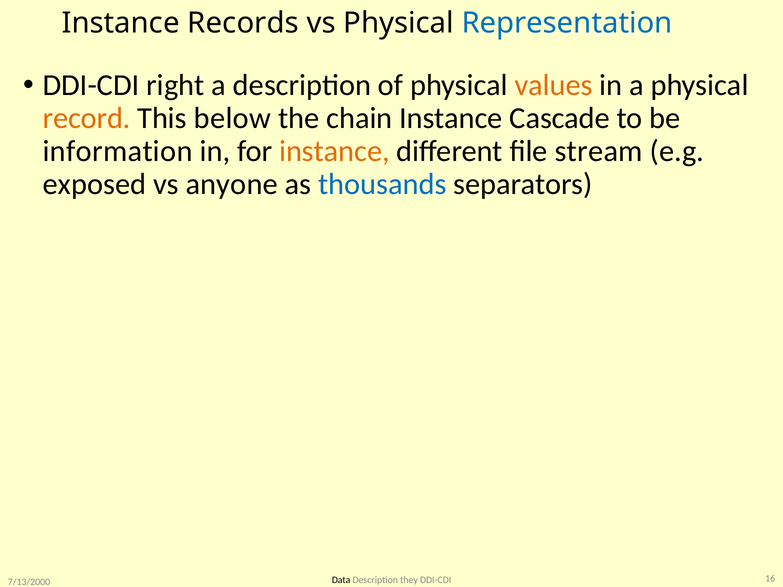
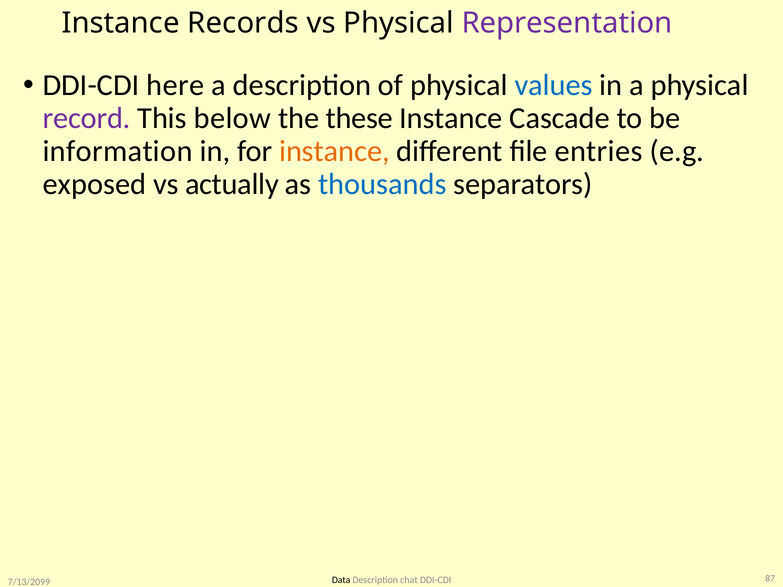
Representation colour: blue -> purple (567, 23)
right: right -> here (175, 85)
values colour: orange -> blue (554, 85)
record colour: orange -> purple (87, 118)
chain: chain -> these (360, 118)
stream: stream -> entries (599, 151)
anyone: anyone -> actually (232, 184)
they: they -> chat (409, 580)
16: 16 -> 87 (770, 579)
7/13/2000: 7/13/2000 -> 7/13/2099 (29, 582)
